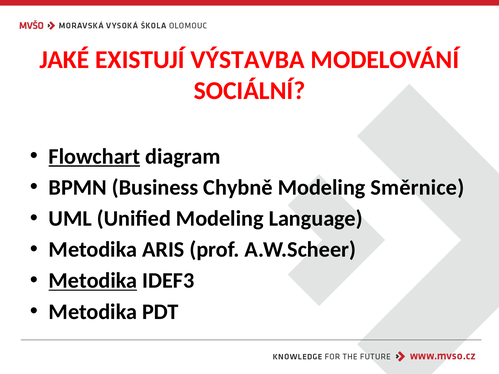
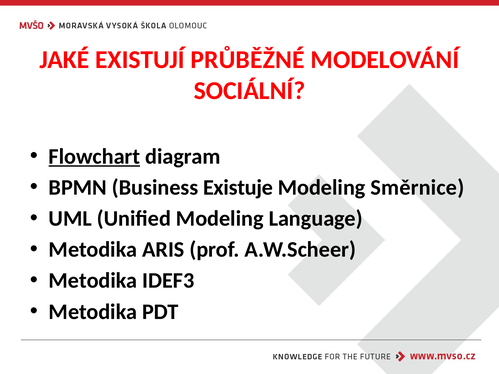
VÝSTAVBA: VÝSTAVBA -> PRŮBĚŽNÉ (248, 60)
Chybně: Chybně -> Existuje (238, 188)
Metodika underline: present -> none (93, 281)
